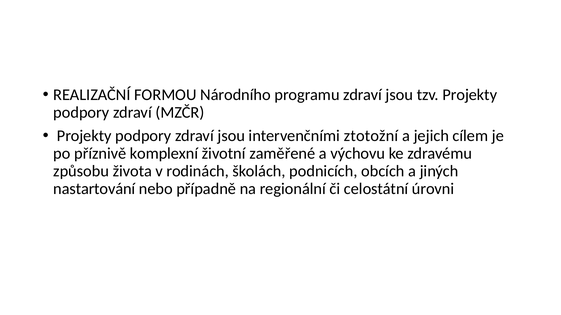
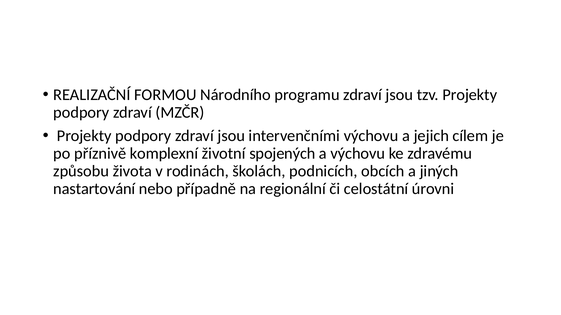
intervenčními ztotožní: ztotožní -> výchovu (371, 136)
zaměřené: zaměřené -> spojených (282, 154)
